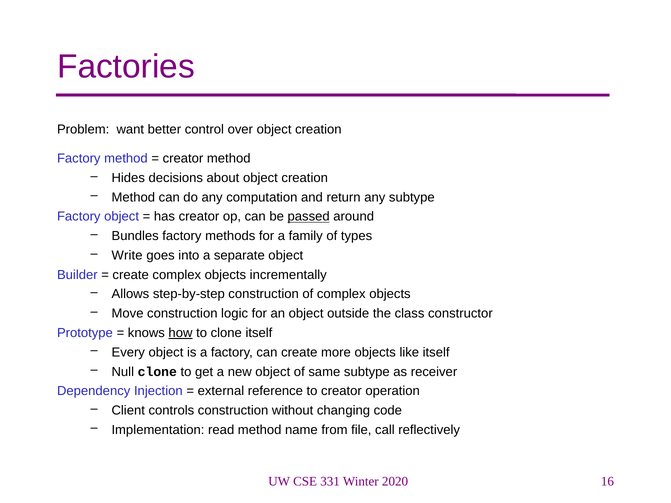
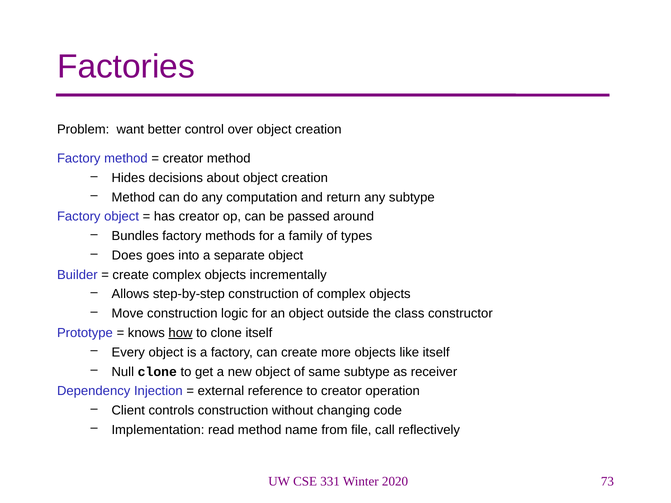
passed underline: present -> none (309, 217)
Write: Write -> Does (127, 256)
16: 16 -> 73 (607, 482)
